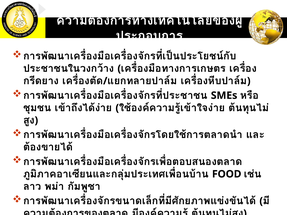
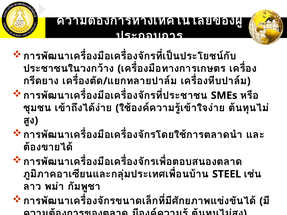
FOOD: FOOD -> STEEL (227, 174)
